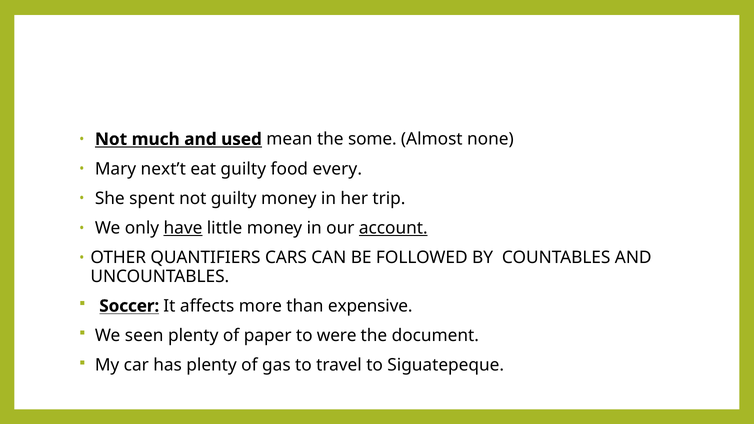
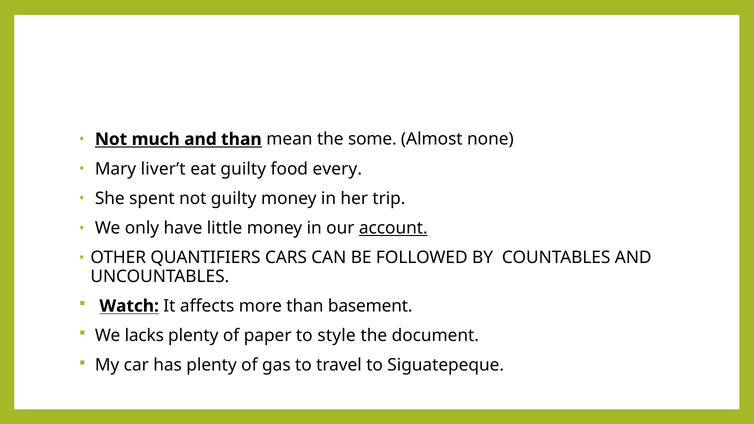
and used: used -> than (241, 139)
next’t: next’t -> liver’t (163, 169)
have underline: present -> none (183, 228)
Soccer: Soccer -> Watch (129, 306)
expensive: expensive -> basement (370, 306)
seen: seen -> lacks (144, 336)
were: were -> style (337, 336)
